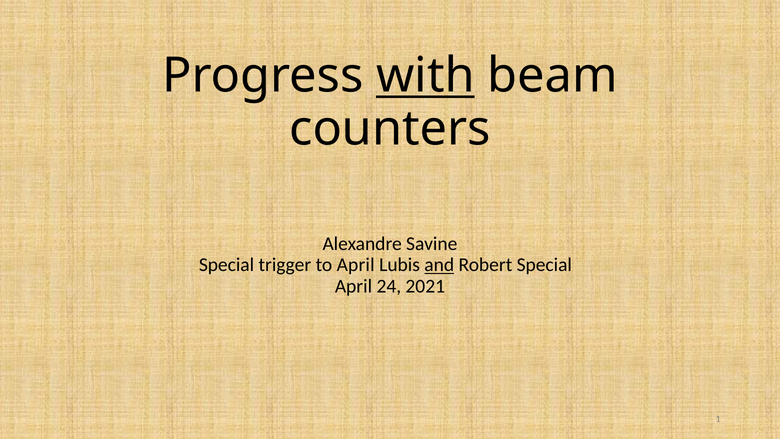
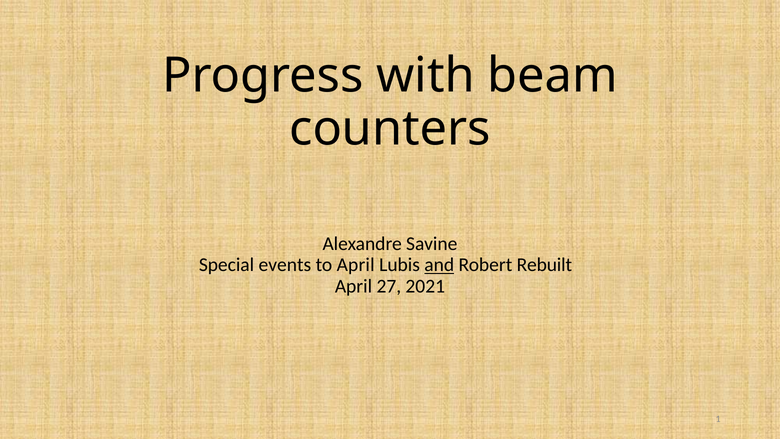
with underline: present -> none (425, 76)
trigger: trigger -> events (285, 265)
Robert Special: Special -> Rebuilt (544, 265)
24: 24 -> 27 (389, 286)
